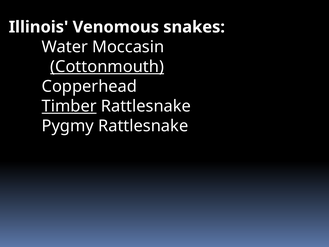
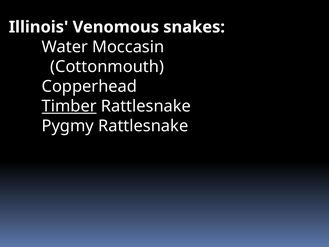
Cottonmouth underline: present -> none (107, 67)
